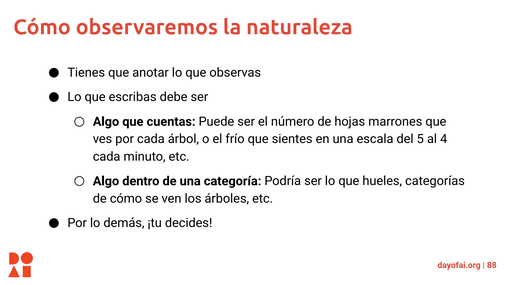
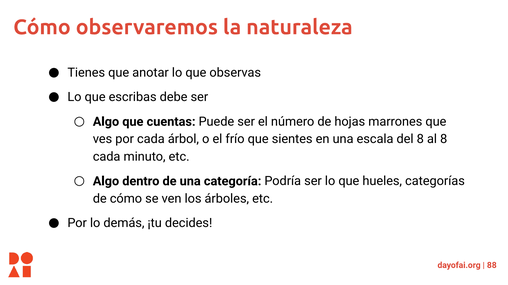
del 5: 5 -> 8 (420, 139)
al 4: 4 -> 8 (444, 139)
